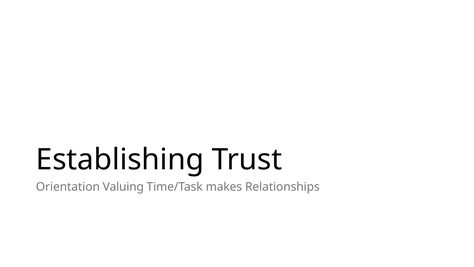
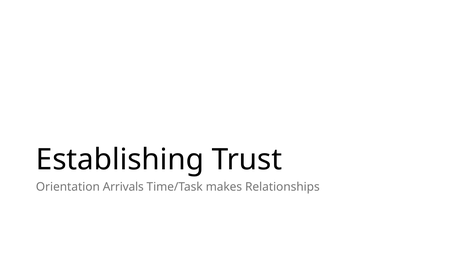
Valuing: Valuing -> Arrivals (123, 187)
